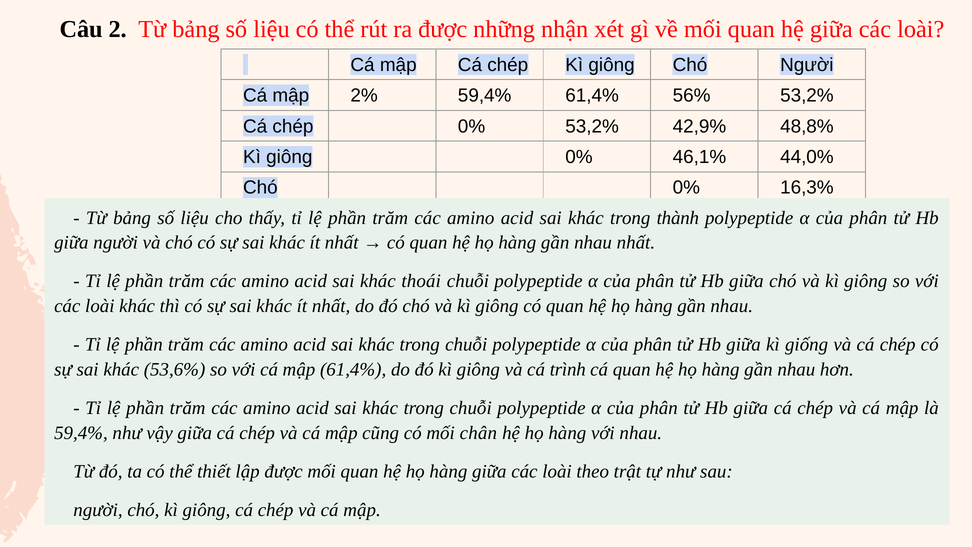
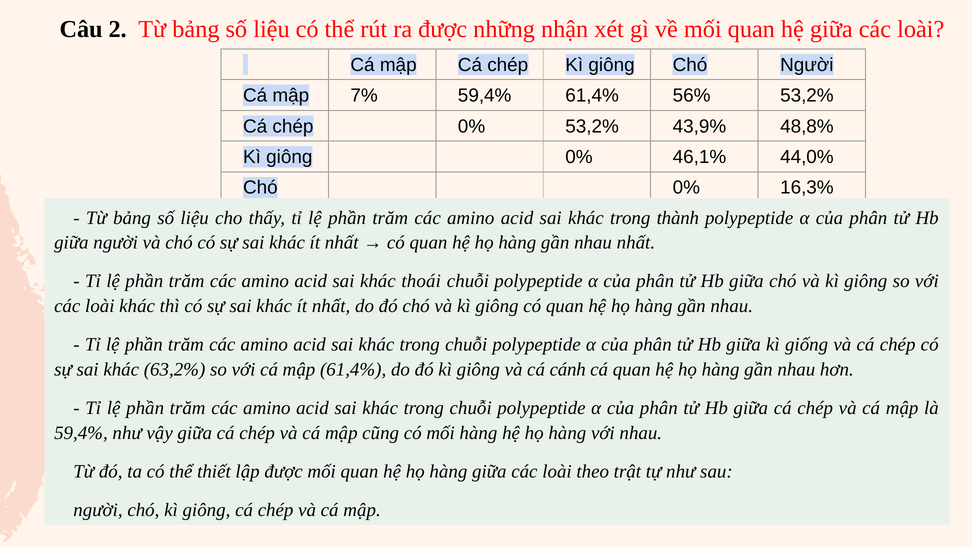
2%: 2% -> 7% (364, 95)
42,9%: 42,9% -> 43,9% (699, 126)
53,6%: 53,6% -> 63,2% (175, 369)
trình: trình -> cánh (568, 369)
mối chân: chân -> hàng (478, 433)
